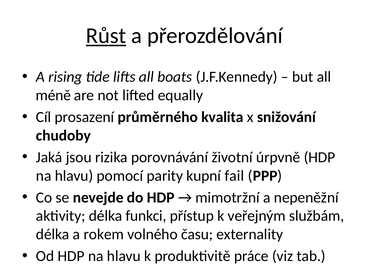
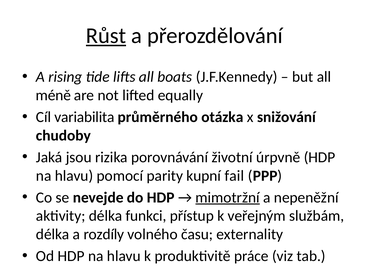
prosazení: prosazení -> variabilita (84, 117)
kvalita: kvalita -> otázka (222, 117)
mimotržní underline: none -> present (228, 197)
rokem: rokem -> rozdíly (104, 234)
